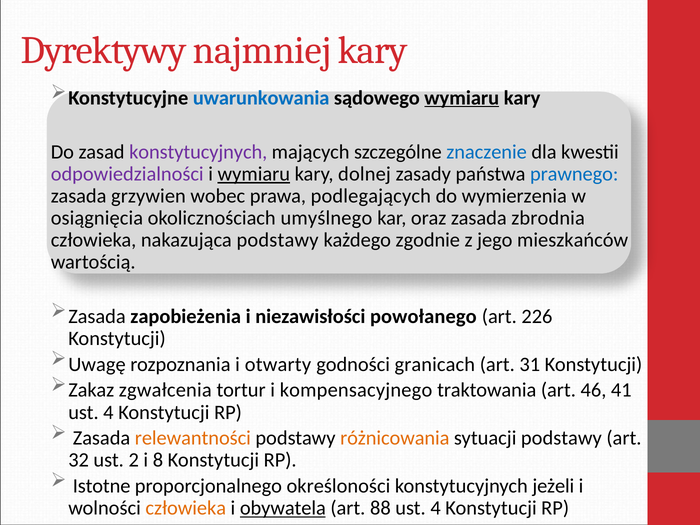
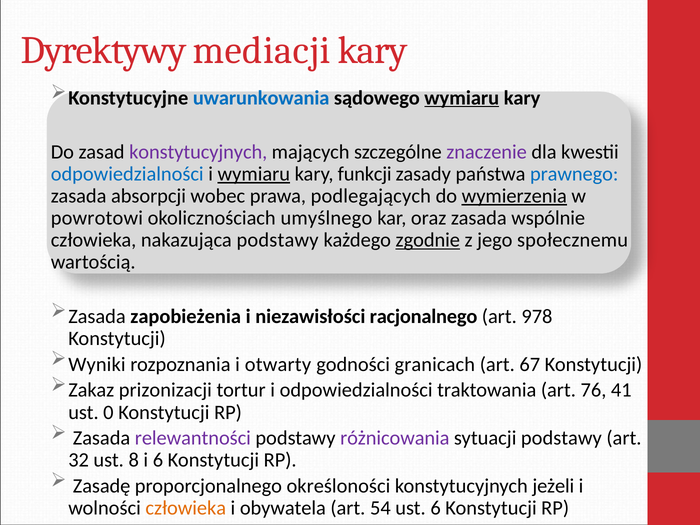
najmniej: najmniej -> mediacji (262, 51)
znaczenie colour: blue -> purple (487, 152)
odpowiedzialności colour: purple -> blue (127, 174)
dolnej: dolnej -> funkcji (365, 174)
grzywien: grzywien -> absorpcji (149, 196)
wymierzenia underline: none -> present (514, 196)
osiągnięcia: osiągnięcia -> powrotowi (97, 218)
zbrodnia: zbrodnia -> wspólnie (548, 218)
zgodnie underline: none -> present (428, 240)
mieszkańców: mieszkańców -> społecznemu (573, 240)
powołanego: powołanego -> racjonalnego (424, 316)
226: 226 -> 978 (537, 316)
Uwagę: Uwagę -> Wyniki (97, 364)
31: 31 -> 67 (530, 364)
zgwałcenia: zgwałcenia -> prizonizacji (165, 390)
i kompensacyjnego: kompensacyjnego -> odpowiedzialności (356, 390)
46: 46 -> 76 (593, 390)
4: 4 -> 0 (108, 412)
relewantności colour: orange -> purple (193, 438)
różnicowania colour: orange -> purple (395, 438)
2: 2 -> 8 (134, 460)
i 8: 8 -> 6 (158, 460)
Istotne: Istotne -> Zasadę (102, 486)
obywatela underline: present -> none (283, 508)
88: 88 -> 54 (380, 508)
4: 4 -> 6 (436, 508)
